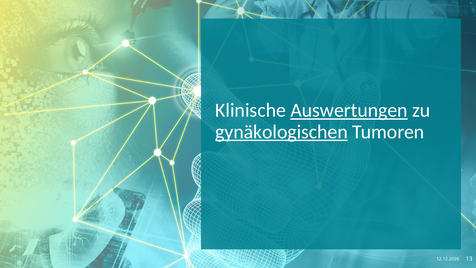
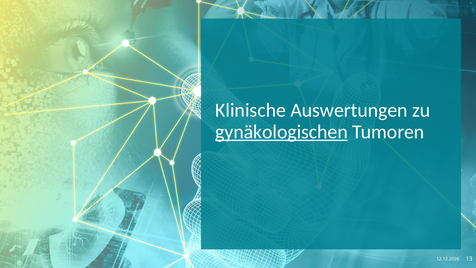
Auswertungen underline: present -> none (349, 110)
